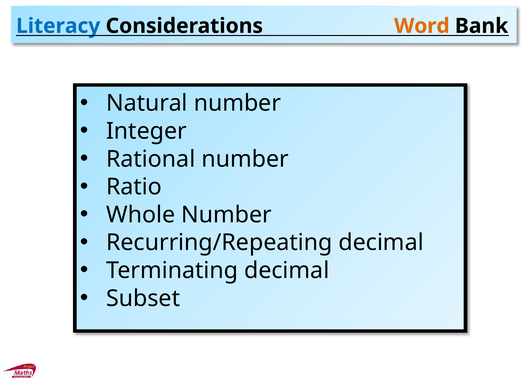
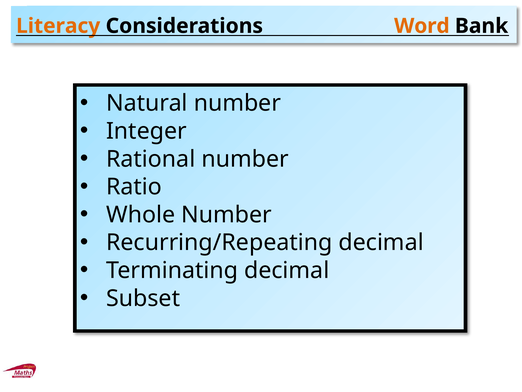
Literacy colour: blue -> orange (58, 26)
